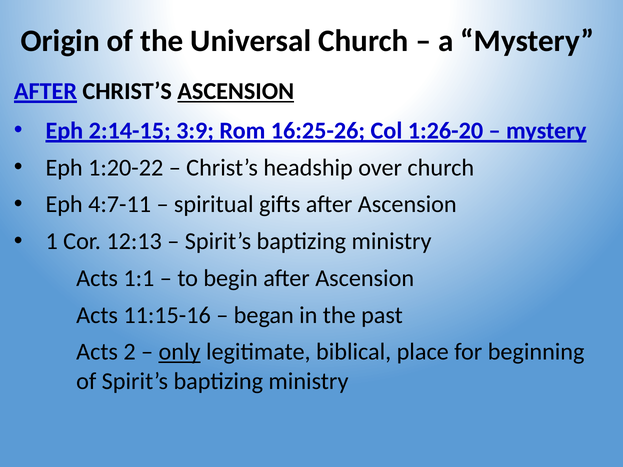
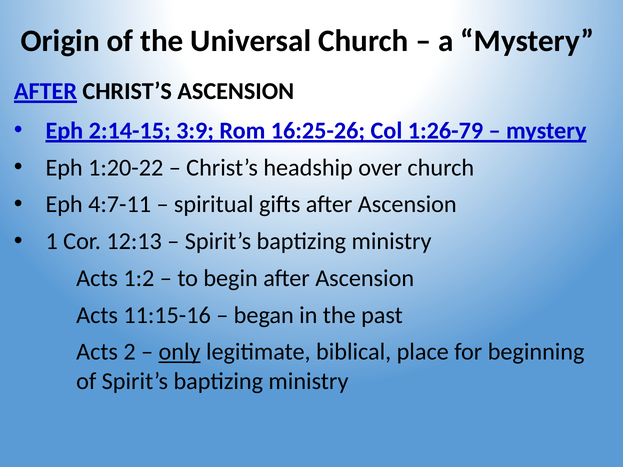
ASCENSION underline: present -> none (236, 91)
1:26-20: 1:26-20 -> 1:26-79 (445, 131)
1:1: 1:1 -> 1:2 (139, 278)
